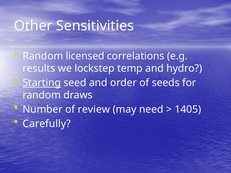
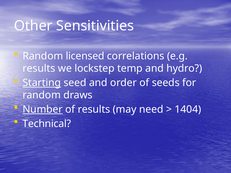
Number underline: none -> present (43, 110)
of review: review -> results (94, 110)
1405: 1405 -> 1404 (188, 110)
Carefully: Carefully -> Technical (47, 124)
